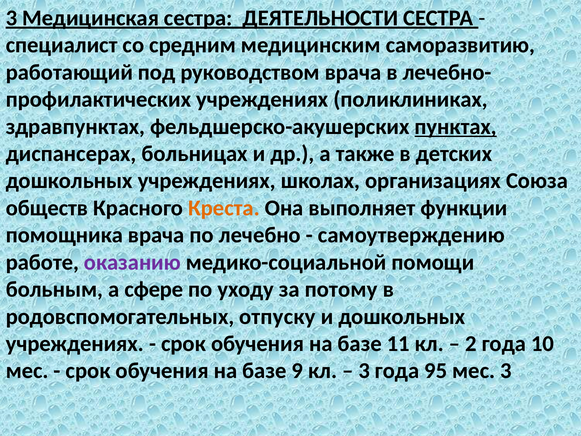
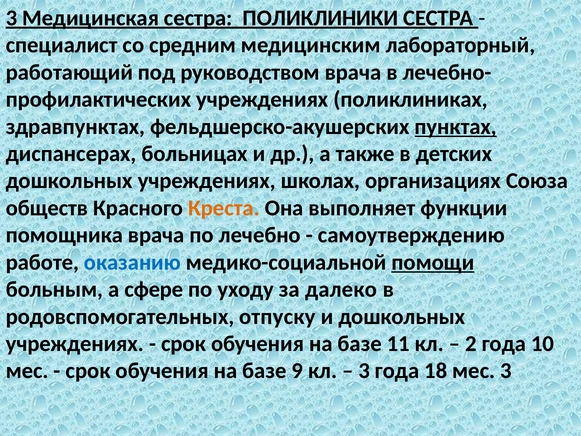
ДЕЯТЕЛЬНОСТИ: ДЕЯТЕЛЬНОСТИ -> ПОЛИКЛИНИКИ (320, 18)
саморазвитию: саморазвитию -> лабораторный (460, 45)
оказанию colour: purple -> blue (132, 262)
помощи underline: none -> present (433, 262)
потому: потому -> далеко (341, 289)
95: 95 -> 18 (436, 371)
